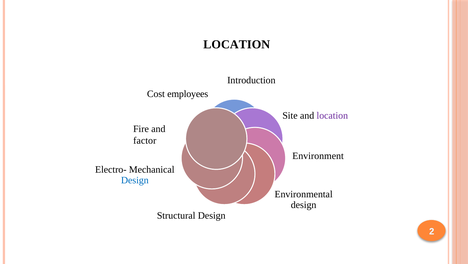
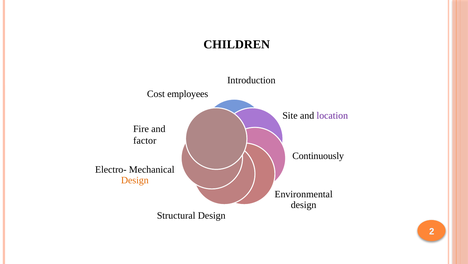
LOCATION: LOCATION -> CHILDREN (237, 44)
Environment: Environment -> Continuously (318, 156)
Design colour: blue -> orange (135, 180)
